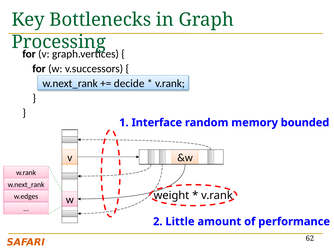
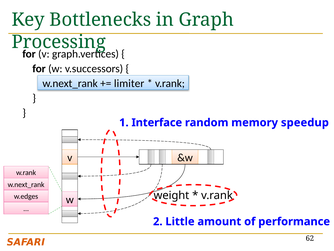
decide: decide -> limiter (129, 83)
bounded: bounded -> speedup (305, 122)
